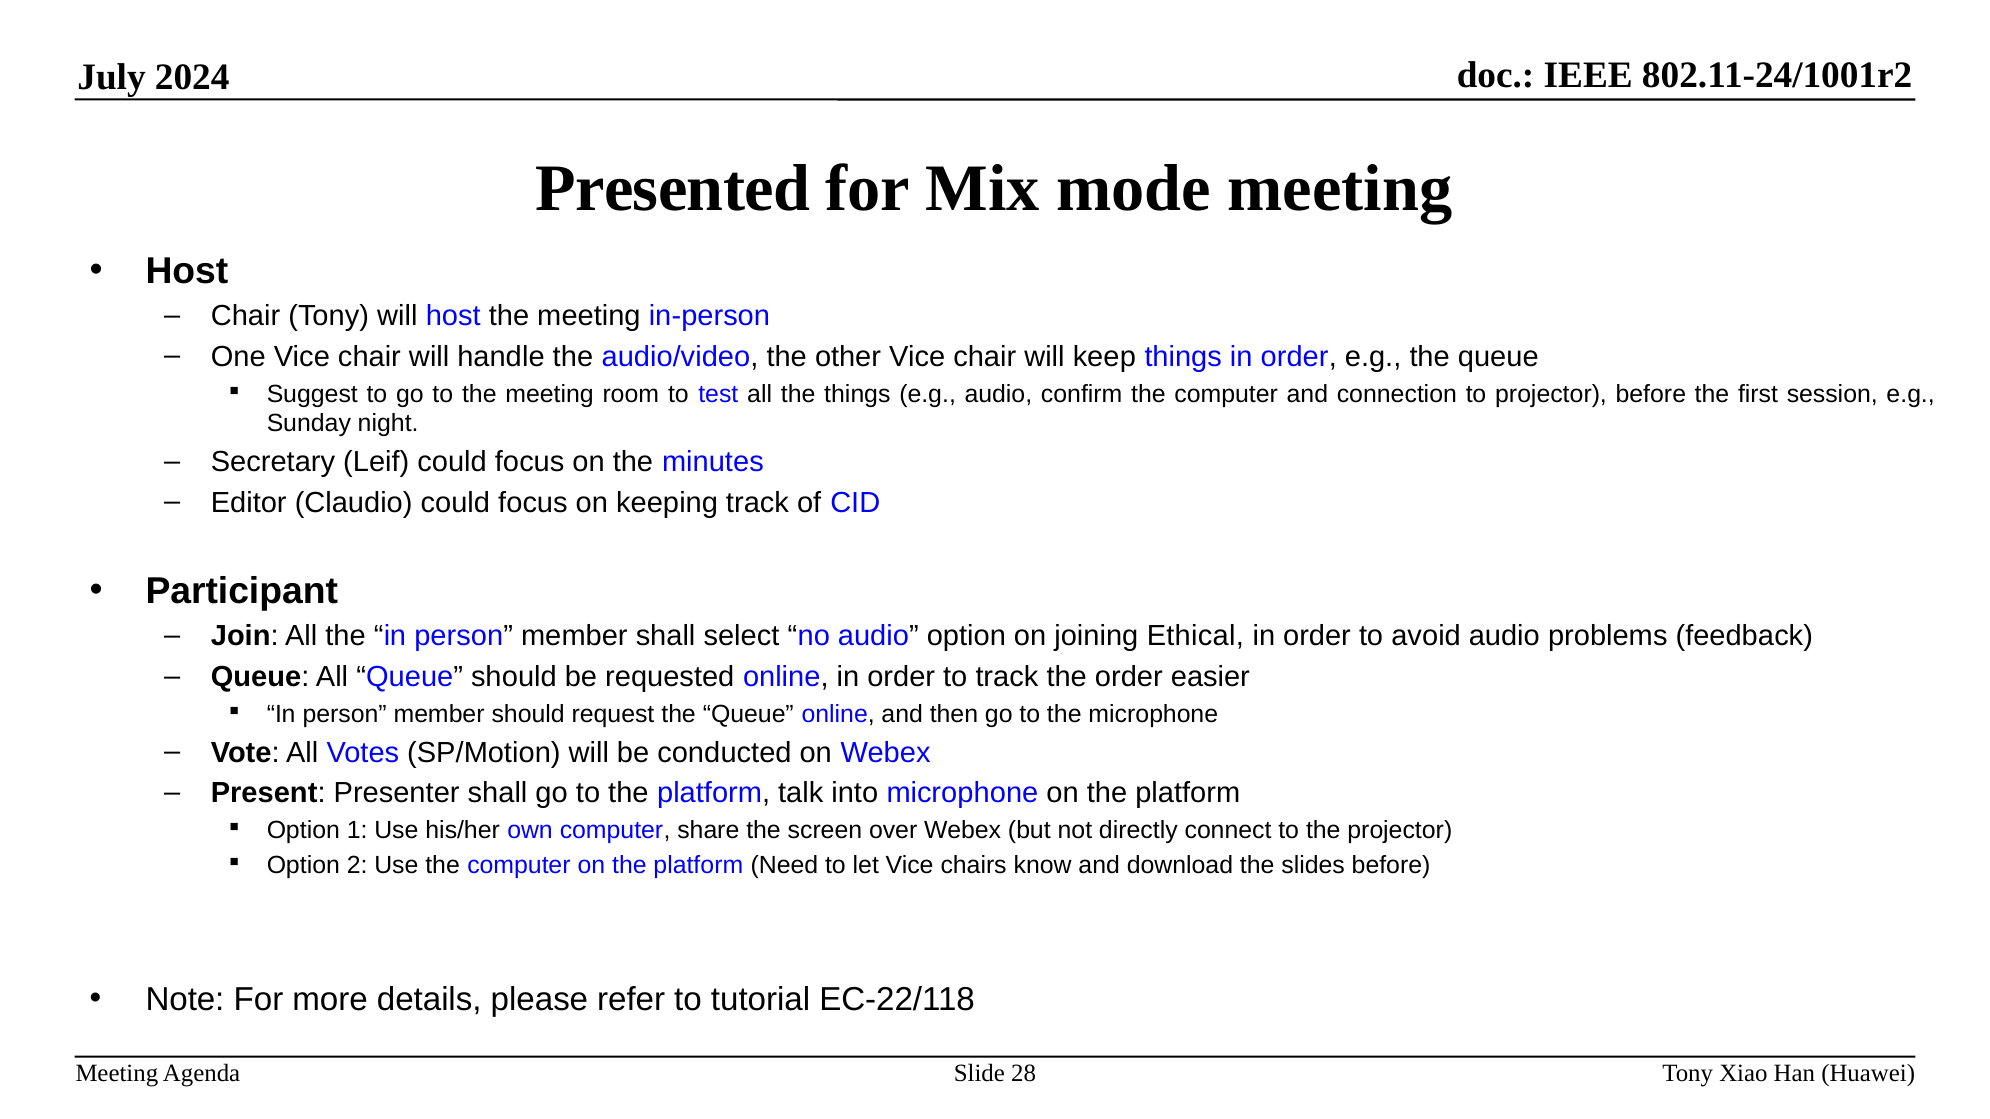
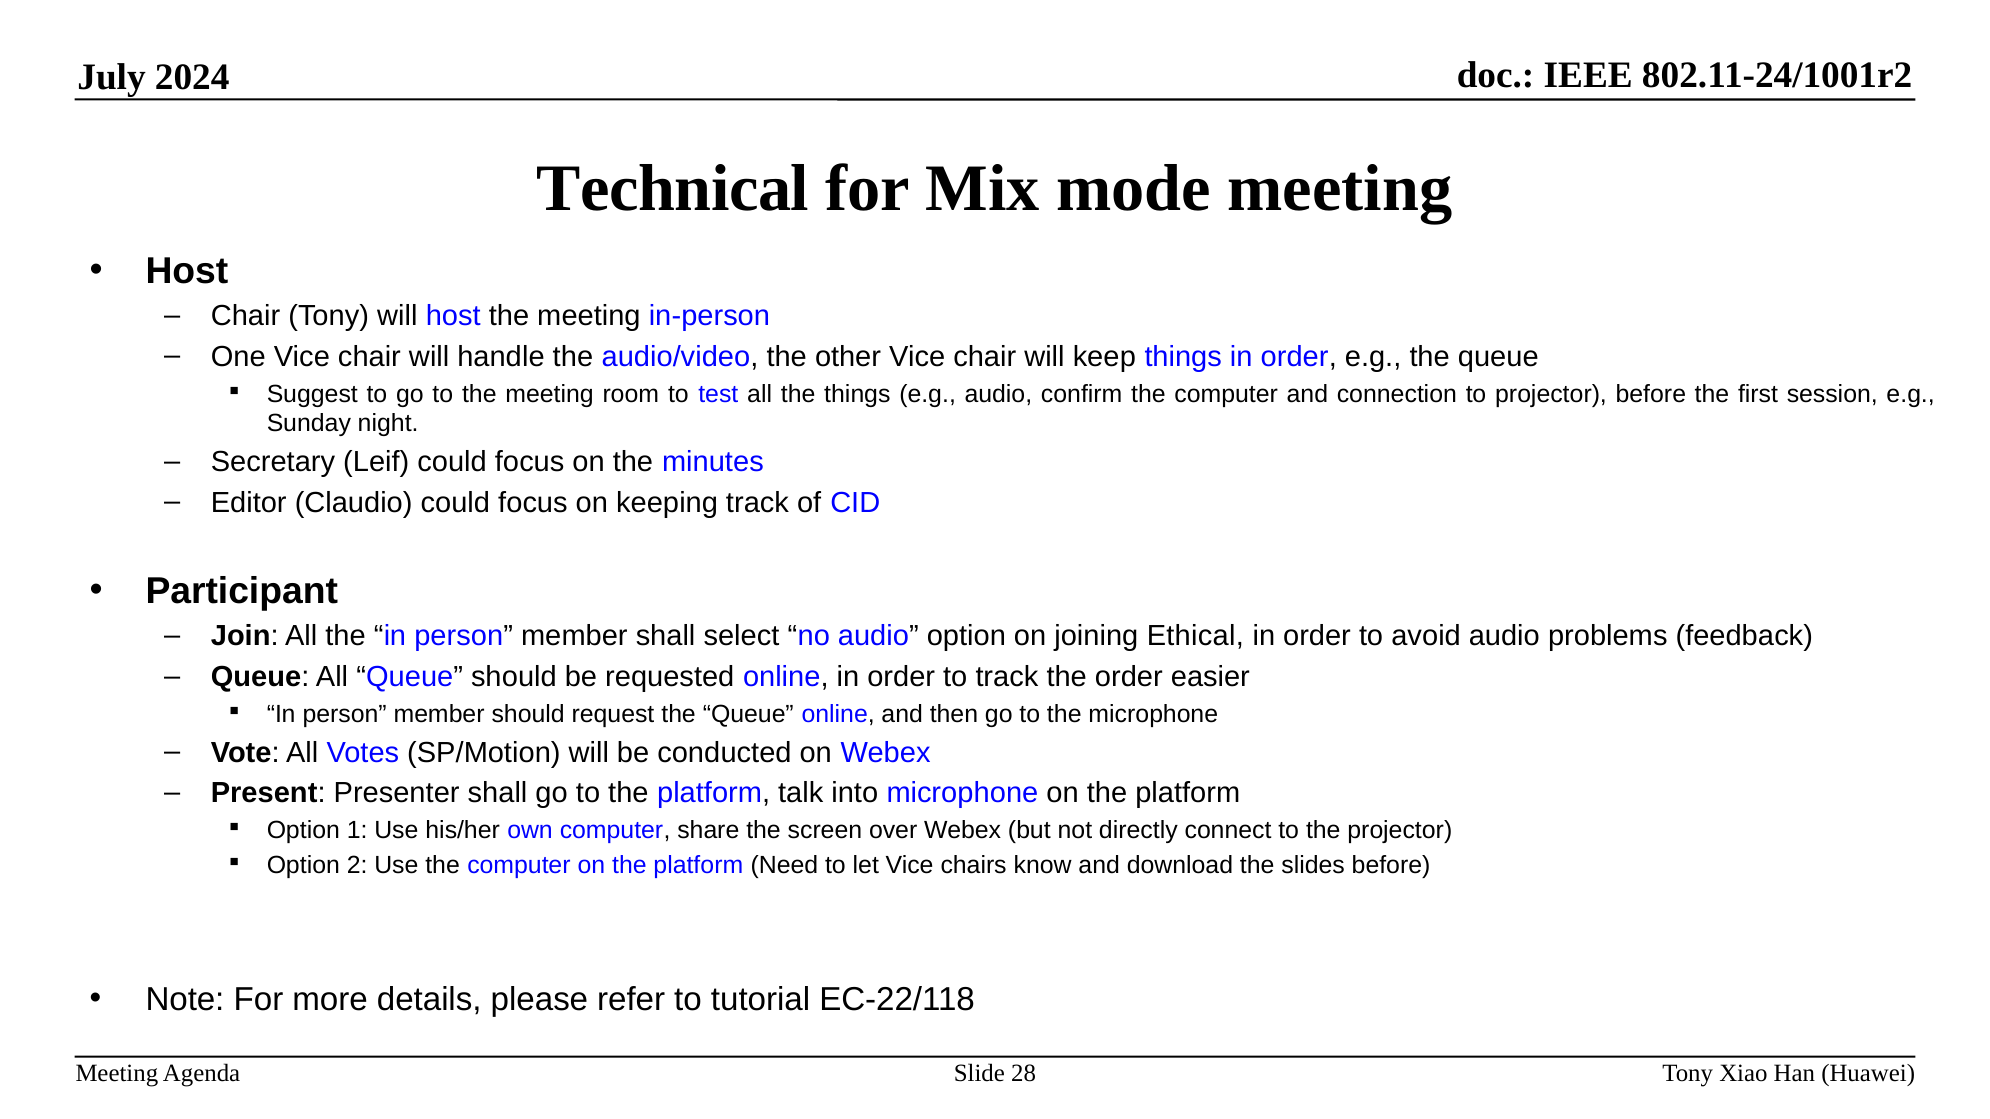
Presented: Presented -> Technical (673, 189)
